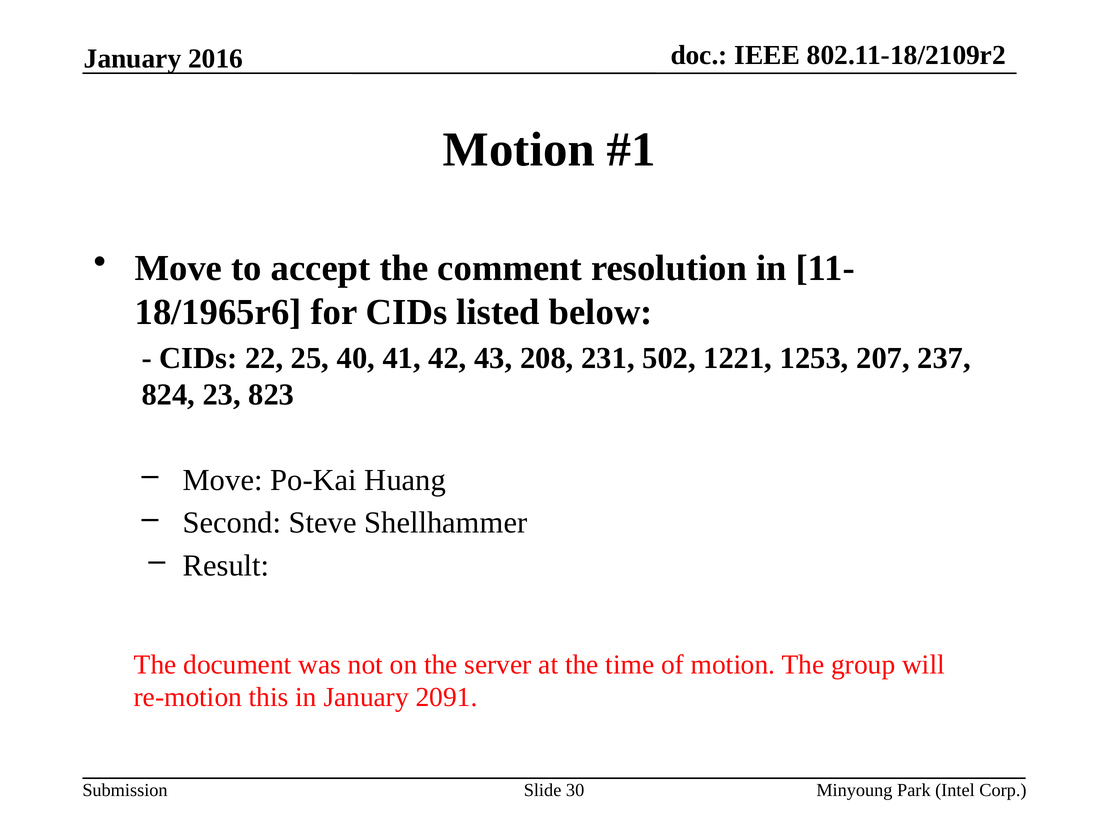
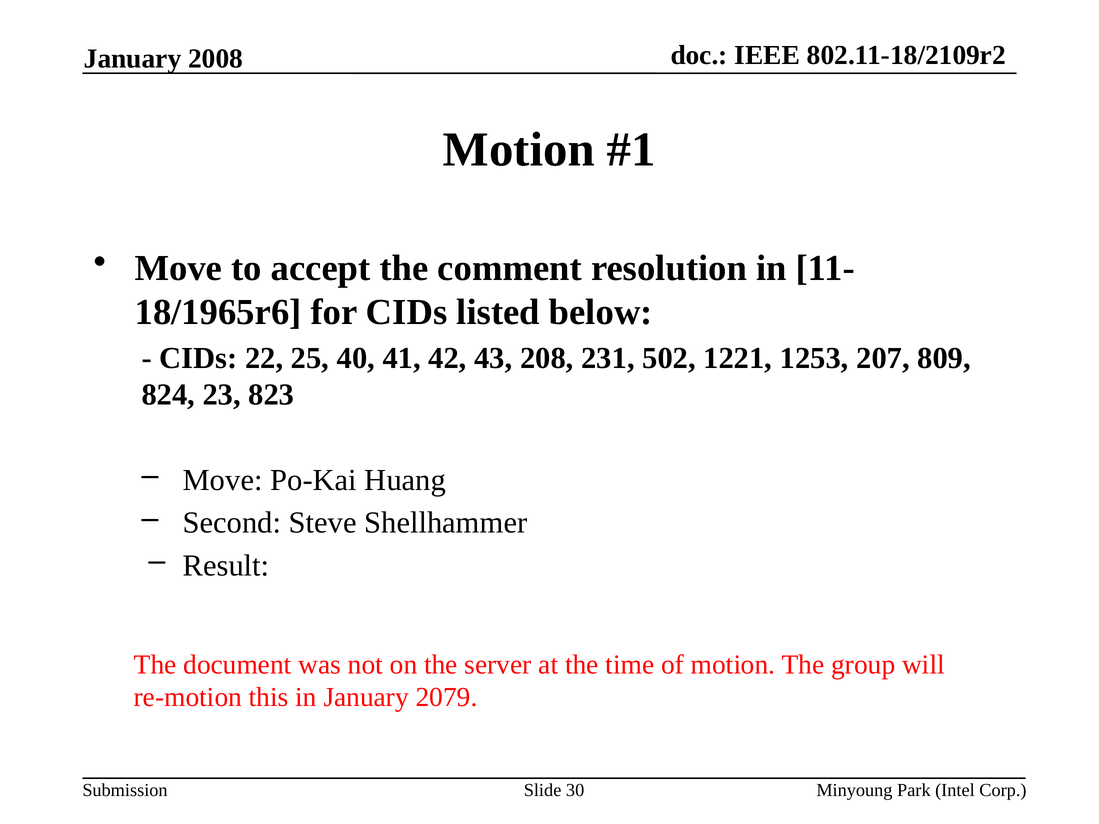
2016: 2016 -> 2008 (216, 59)
237: 237 -> 809 (944, 358)
2091: 2091 -> 2079 (447, 698)
